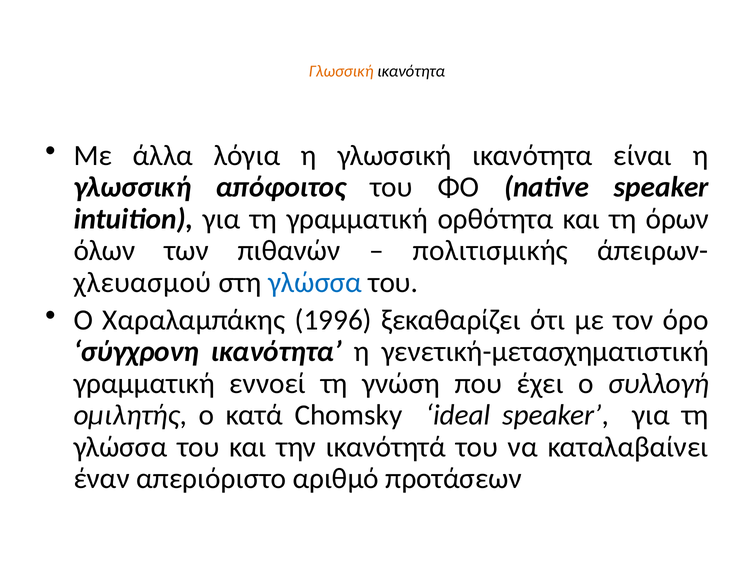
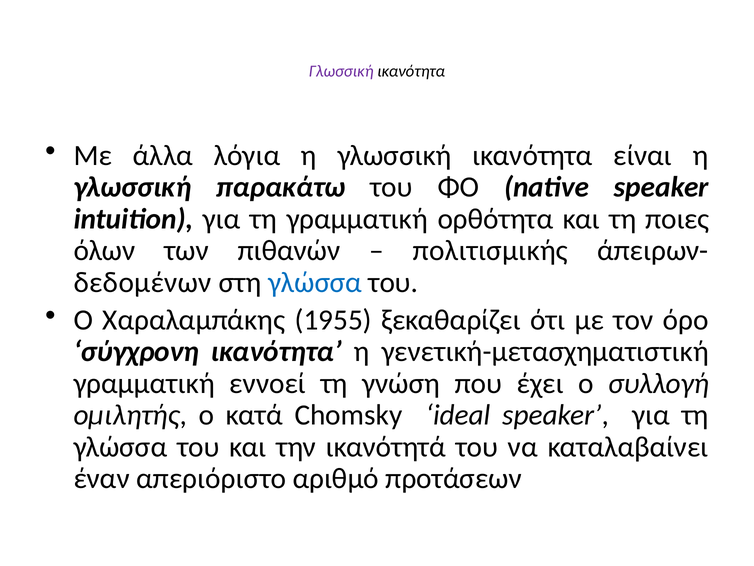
Γλωσσική colour: orange -> purple (341, 71)
απόφοιτος: απόφοιτος -> παρακάτω (281, 187)
όρων: όρων -> ποιες (677, 219)
χλευασμού: χλευασμού -> δεδομένων (143, 282)
1996: 1996 -> 1955 (333, 320)
